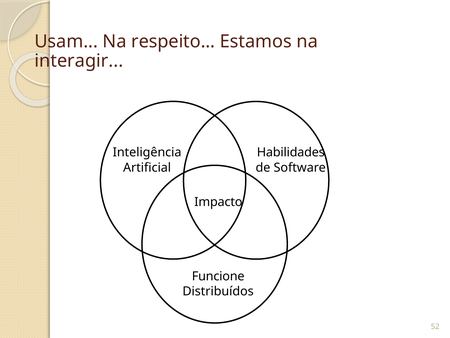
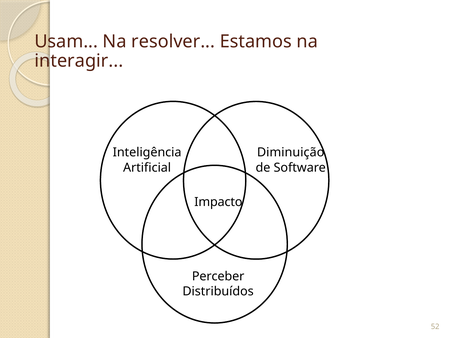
respeito: respeito -> resolver (173, 41)
Habilidades: Habilidades -> Diminuição (291, 152)
Funcione: Funcione -> Perceber (218, 276)
